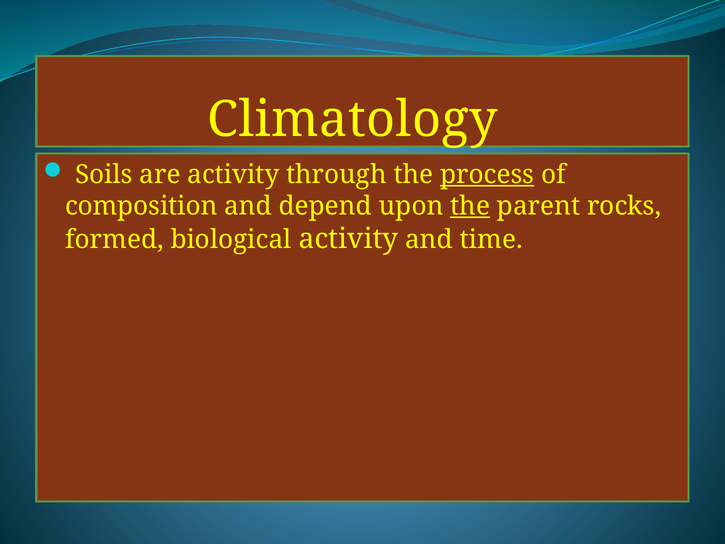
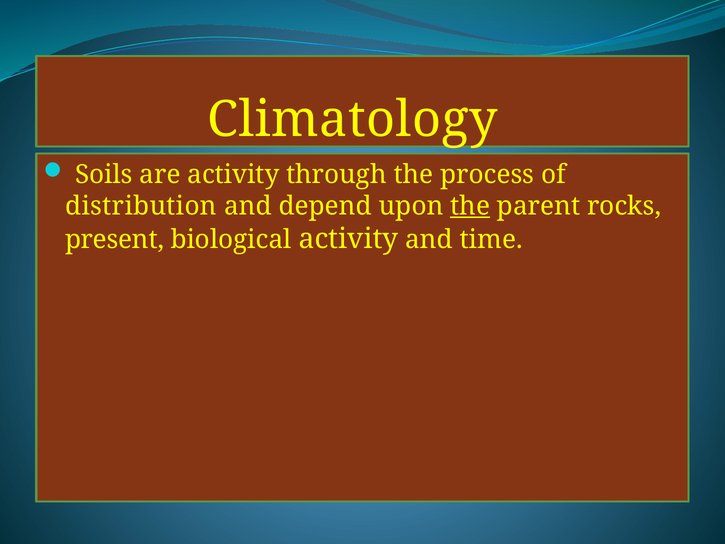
process underline: present -> none (487, 175)
composition: composition -> distribution (141, 206)
formed: formed -> present (115, 239)
